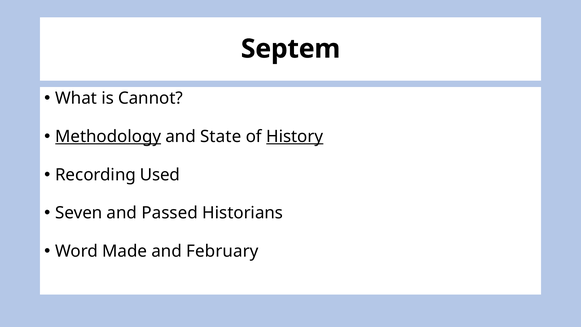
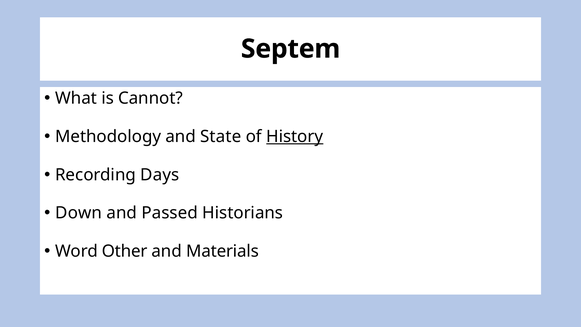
Methodology underline: present -> none (108, 136)
Used: Used -> Days (160, 175)
Seven: Seven -> Down (79, 213)
Made: Made -> Other (125, 251)
February: February -> Materials (223, 251)
